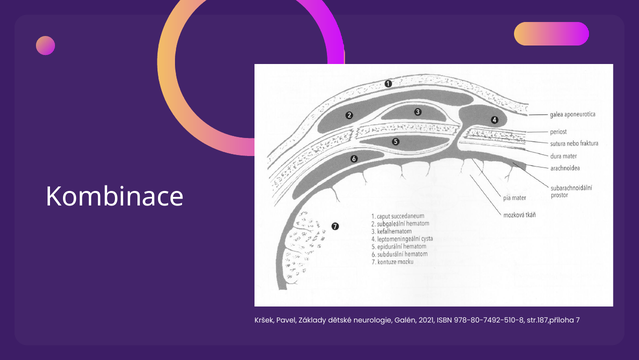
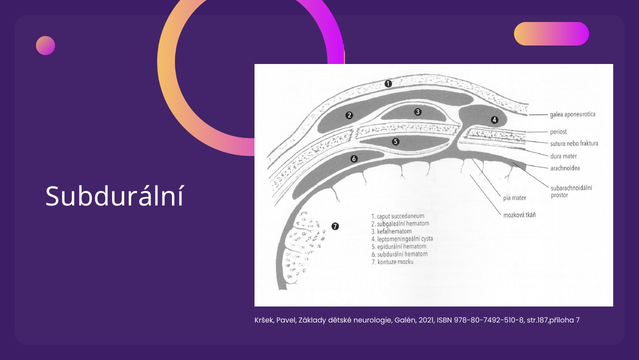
Kombinace: Kombinace -> Subdurální (115, 196)
